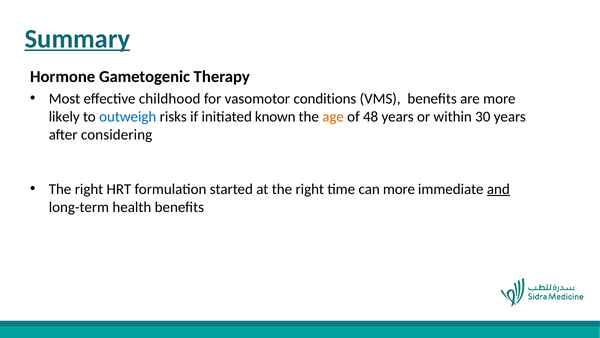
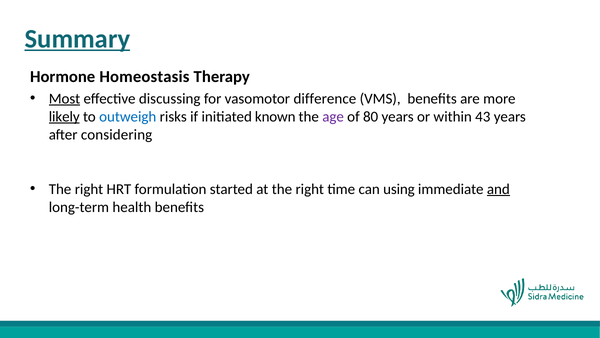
Gametogenic: Gametogenic -> Homeostasis (144, 77)
Most underline: none -> present (64, 99)
childhood: childhood -> discussing (170, 99)
conditions: conditions -> difference (325, 99)
likely underline: none -> present (64, 117)
age colour: orange -> purple (333, 117)
48: 48 -> 80 (371, 117)
30: 30 -> 43 (483, 117)
can more: more -> using (399, 189)
